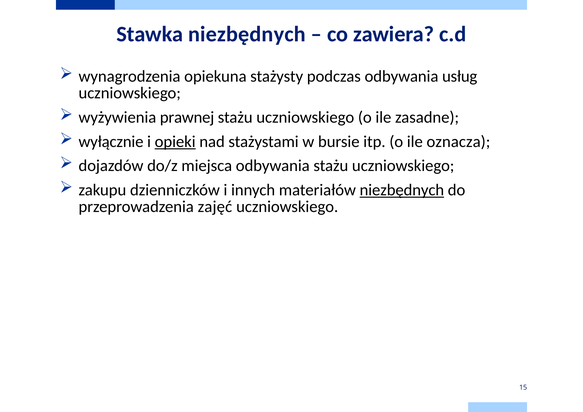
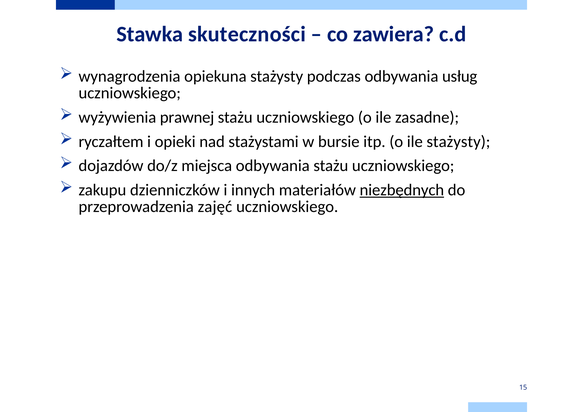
Stawka niezbędnych: niezbędnych -> skuteczności (247, 34)
wyłącznie: wyłącznie -> ryczałtem (111, 142)
opieki underline: present -> none (175, 142)
ile oznacza: oznacza -> stażysty (458, 142)
